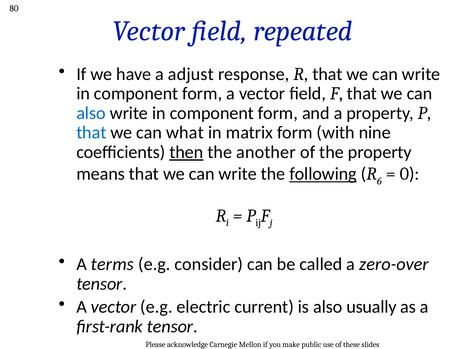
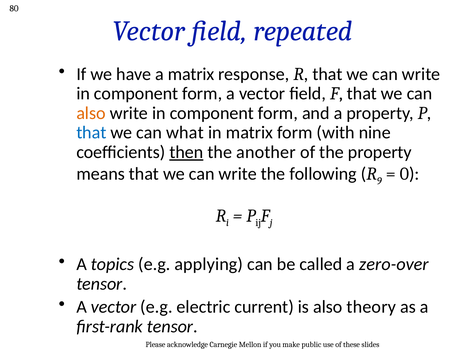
a adjust: adjust -> matrix (191, 74)
also colour: blue -> orange (91, 113)
following underline: present -> none (323, 174)
6: 6 -> 9 (379, 181)
terms: terms -> topics (112, 264)
consider: consider -> applying (209, 264)
usually: usually -> theory (371, 307)
